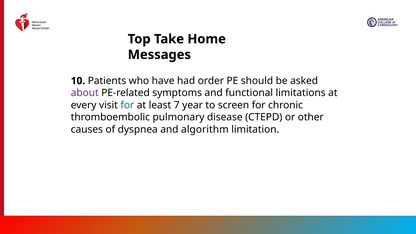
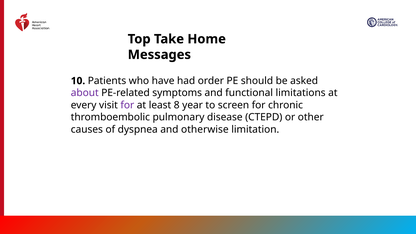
for colour: blue -> purple (127, 105)
7: 7 -> 8 (177, 105)
algorithm: algorithm -> otherwise (205, 129)
